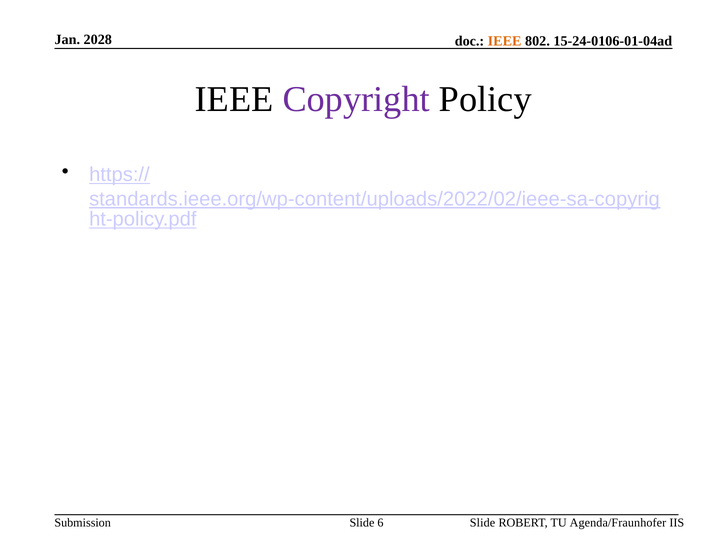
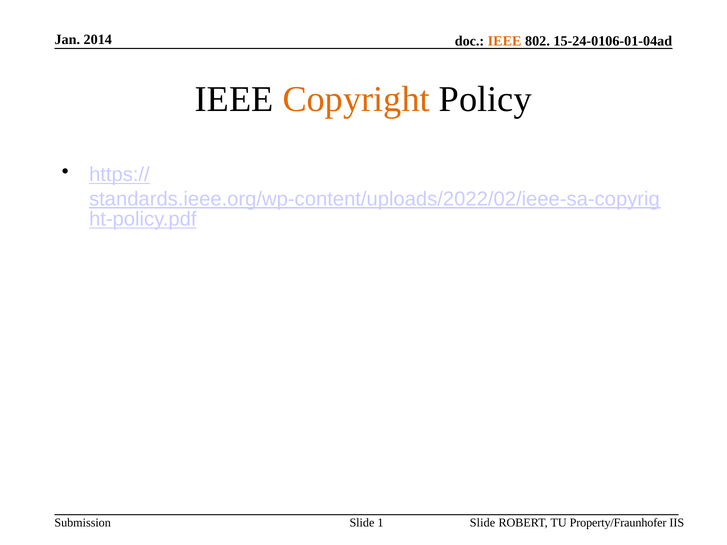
2028: 2028 -> 2014 (98, 40)
Copyright colour: purple -> orange (356, 99)
Agenda/Fraunhofer: Agenda/Fraunhofer -> Property/Fraunhofer (618, 523)
6: 6 -> 1 (380, 523)
